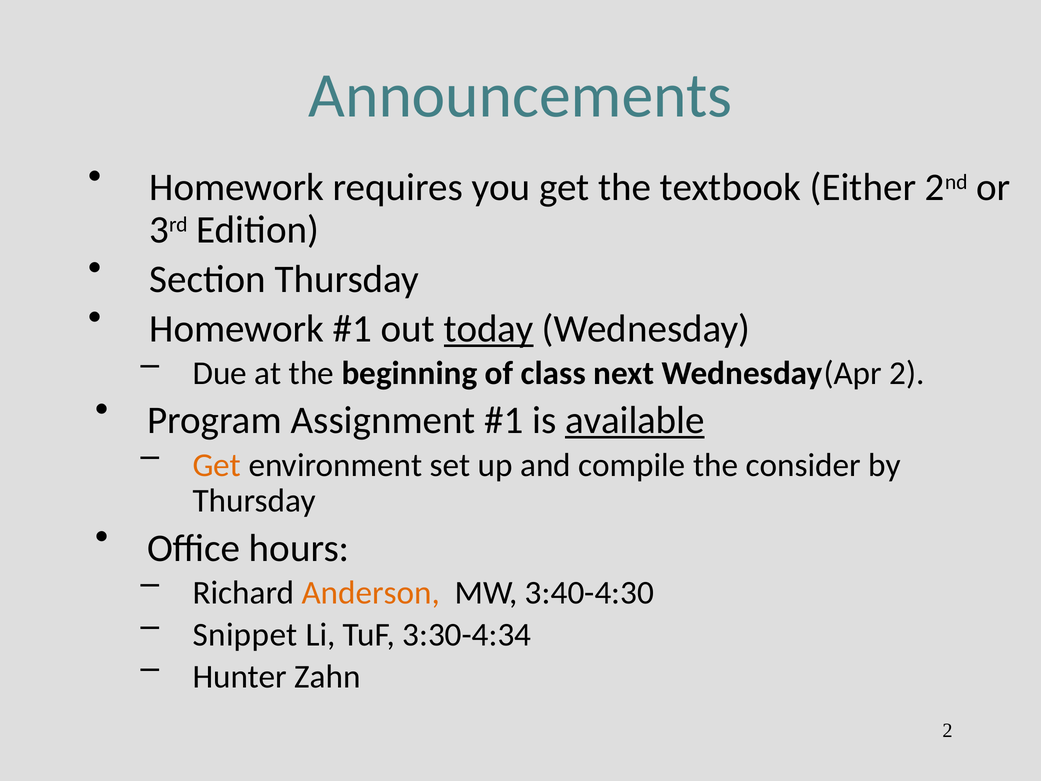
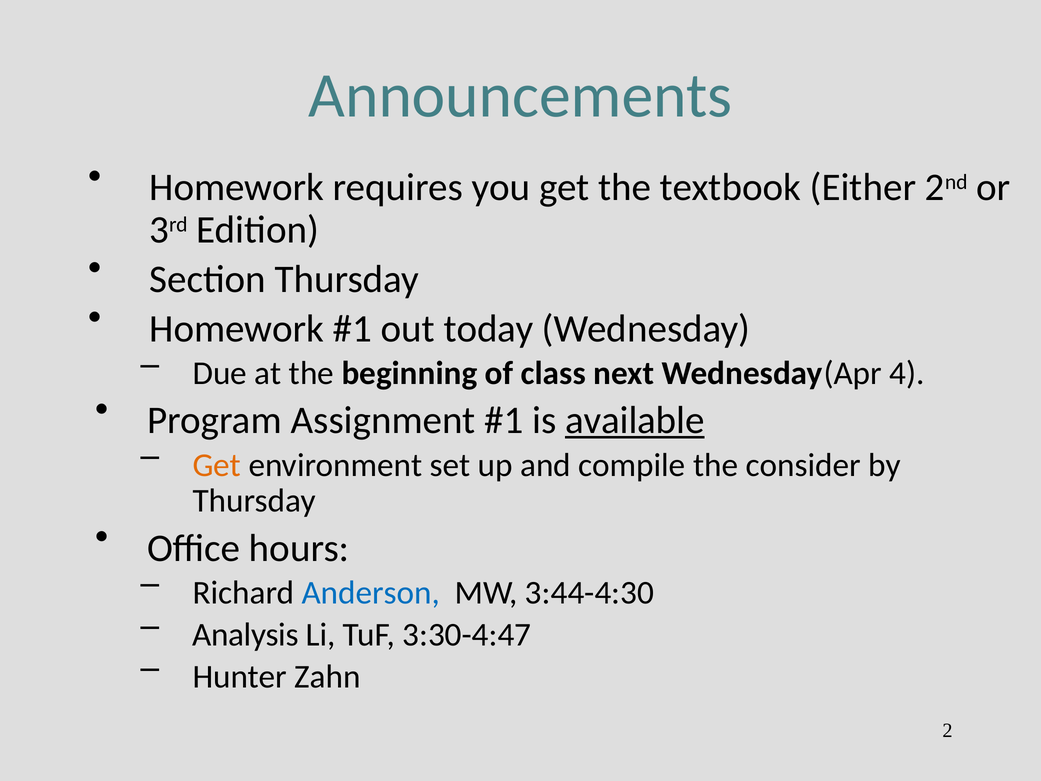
today underline: present -> none (489, 329)
Wednesday(Apr 2: 2 -> 4 (907, 373)
Anderson colour: orange -> blue (371, 592)
3:40-4:30: 3:40-4:30 -> 3:44-4:30 (590, 592)
Snippet: Snippet -> Analysis (245, 635)
3:30-4:34: 3:30-4:34 -> 3:30-4:47 (467, 635)
